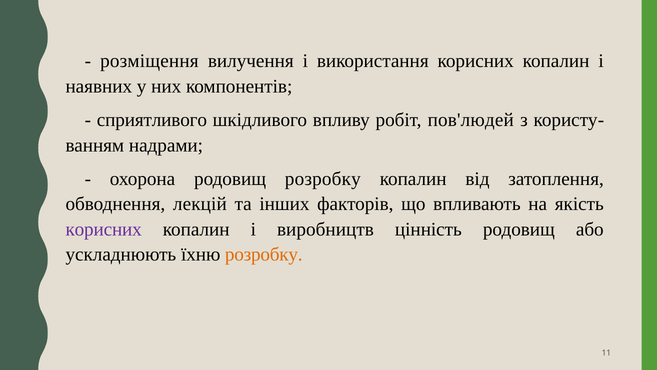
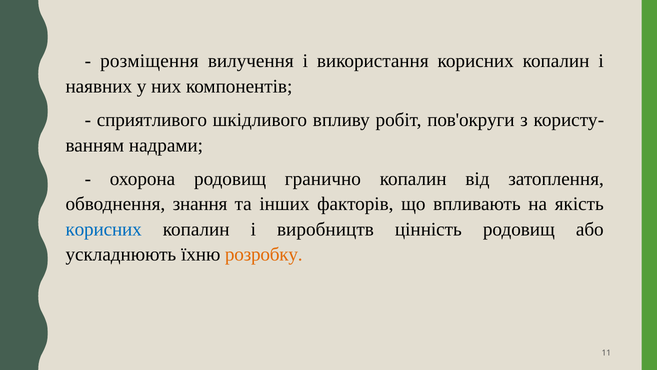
пов'людей: пов'людей -> пов'округи (471, 120)
родовищ розробку: розробку -> гранично (323, 178)
лекцій: лекцій -> знання (200, 204)
корисних colour: purple -> blue (104, 229)
